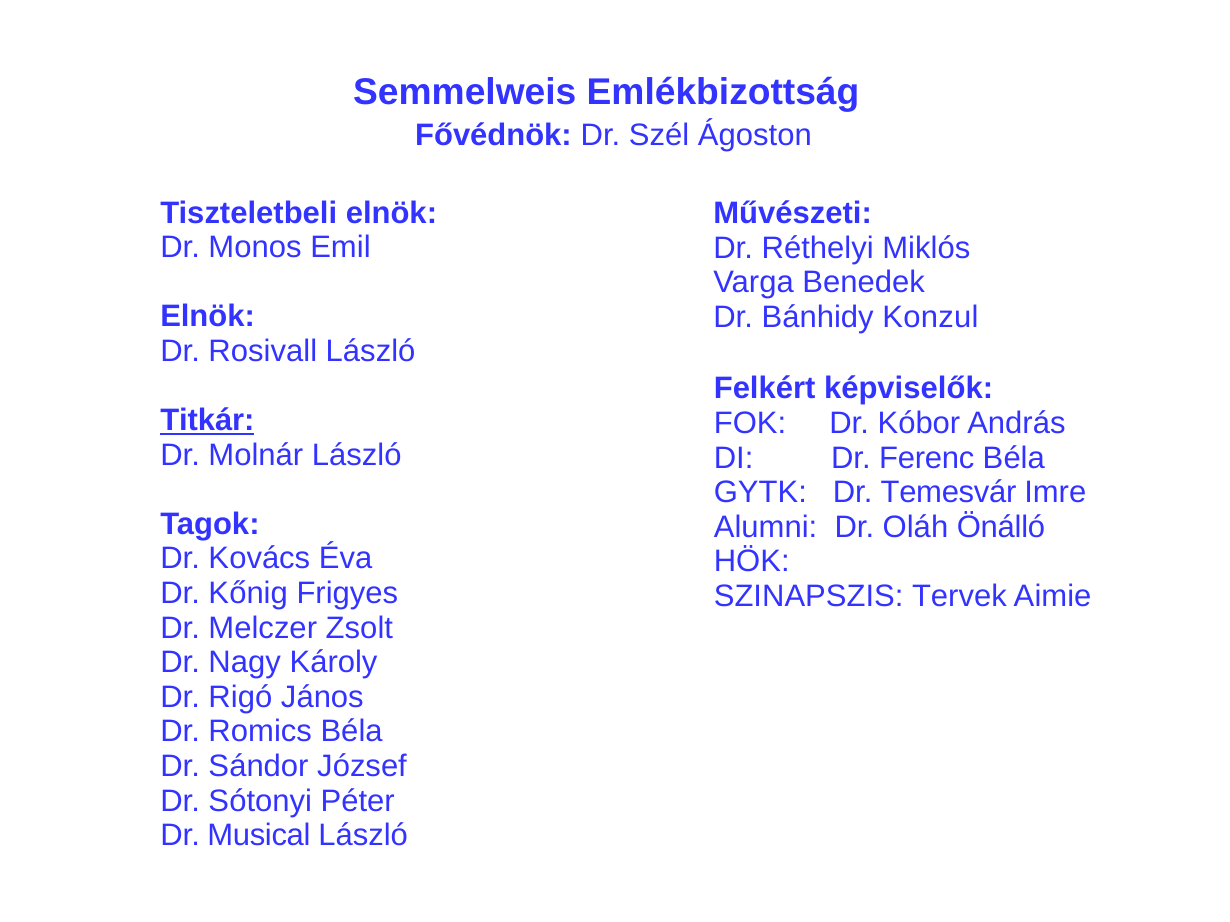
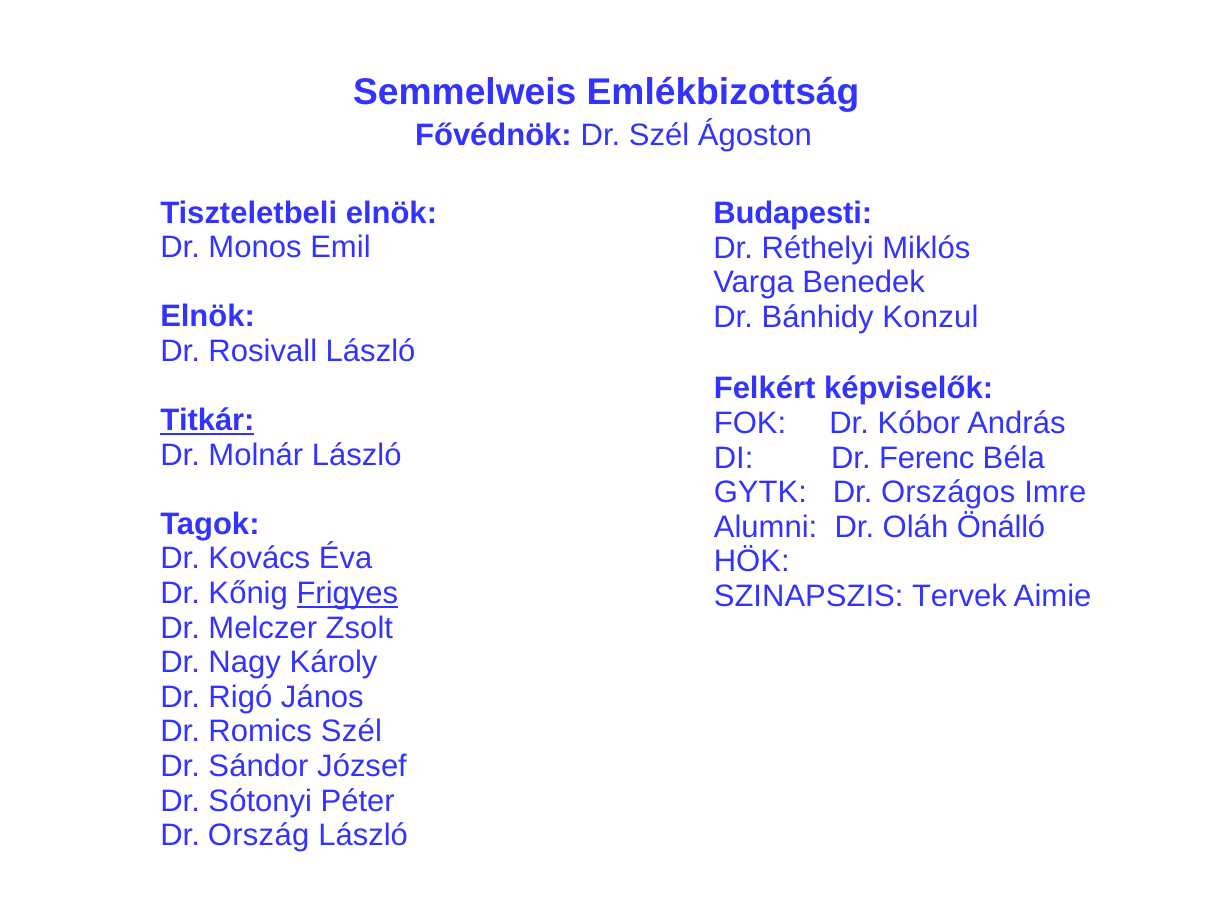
Művészeti: Művészeti -> Budapesti (793, 213)
Temesvár: Temesvár -> Országos (948, 493)
Frigyes underline: none -> present (347, 594)
Romics Béla: Béla -> Szél (351, 732)
Musical: Musical -> Ország (259, 836)
